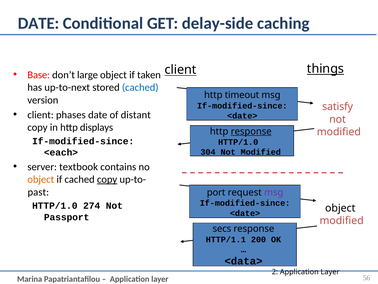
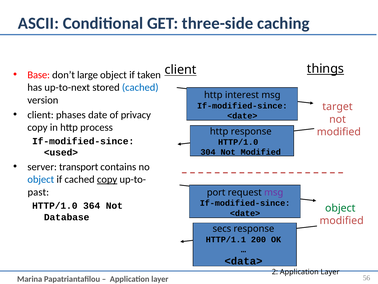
DATE: DATE -> ASCII (38, 23)
delay-side: delay-side -> three-side (218, 23)
timeout: timeout -> interest (242, 95)
satisfy: satisfy -> target (338, 106)
distant: distant -> privacy (136, 115)
displays: displays -> process (96, 127)
response underline: present -> none (251, 131)
<each>: <each> -> <used> (61, 152)
textbook: textbook -> transport (79, 166)
object colour: orange -> blue (41, 179)
274: 274 -> 364 (92, 205)
object colour: black -> green (340, 208)
Passport: Passport -> Database (67, 217)
